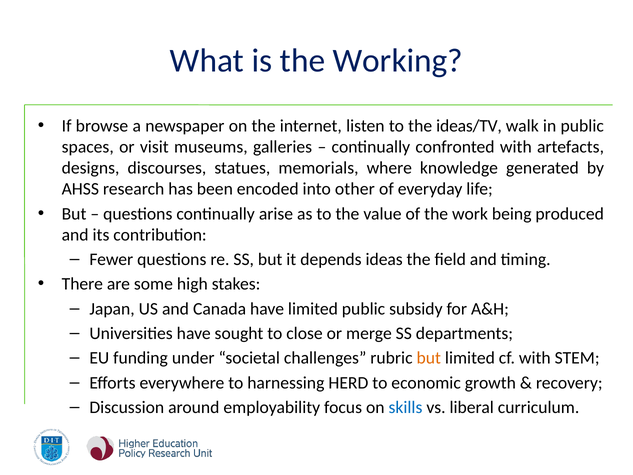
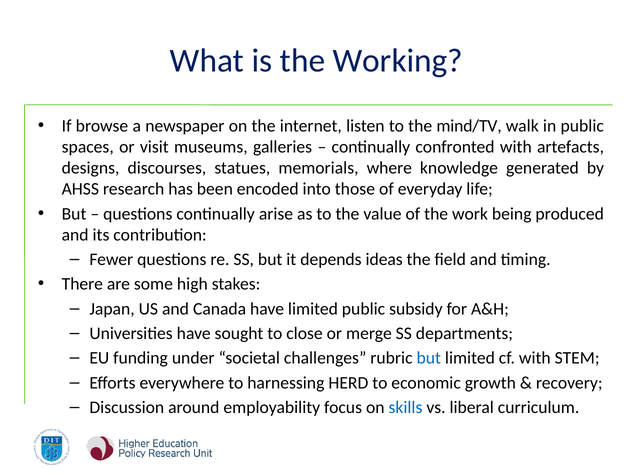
ideas/TV: ideas/TV -> mind/TV (469, 126)
other: other -> those (355, 189)
but colour: orange -> blue (429, 358)
